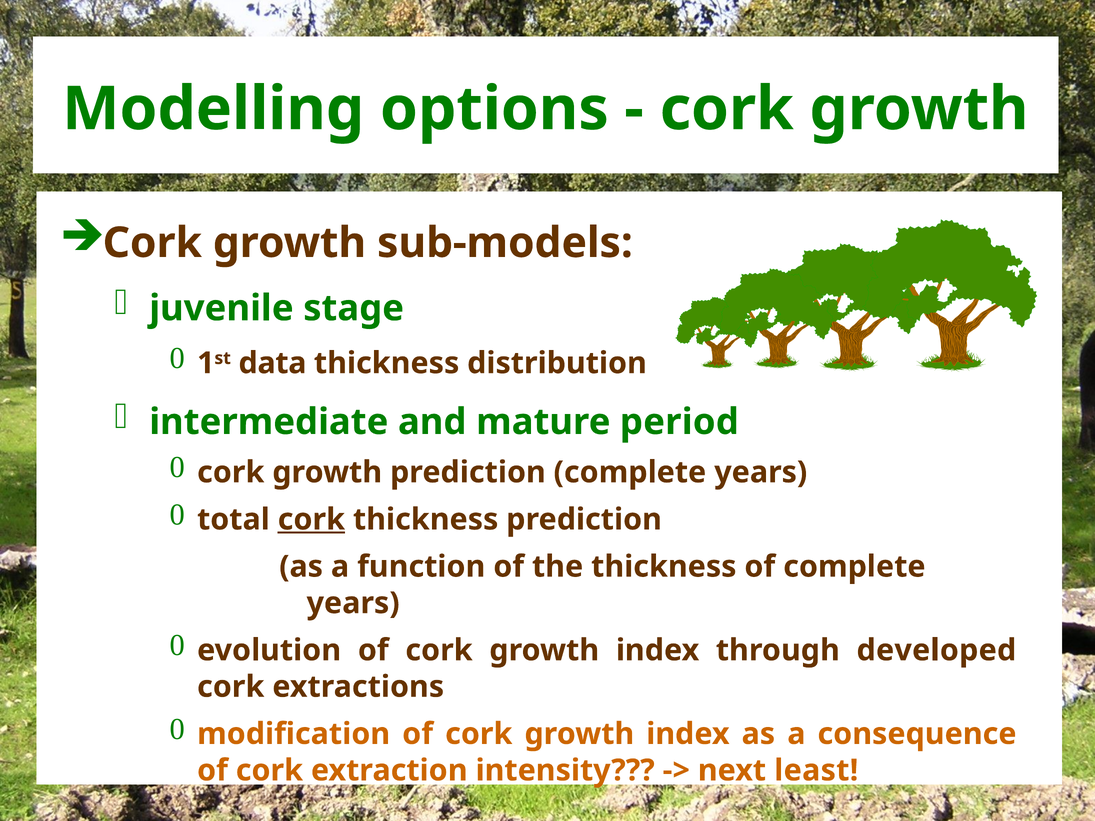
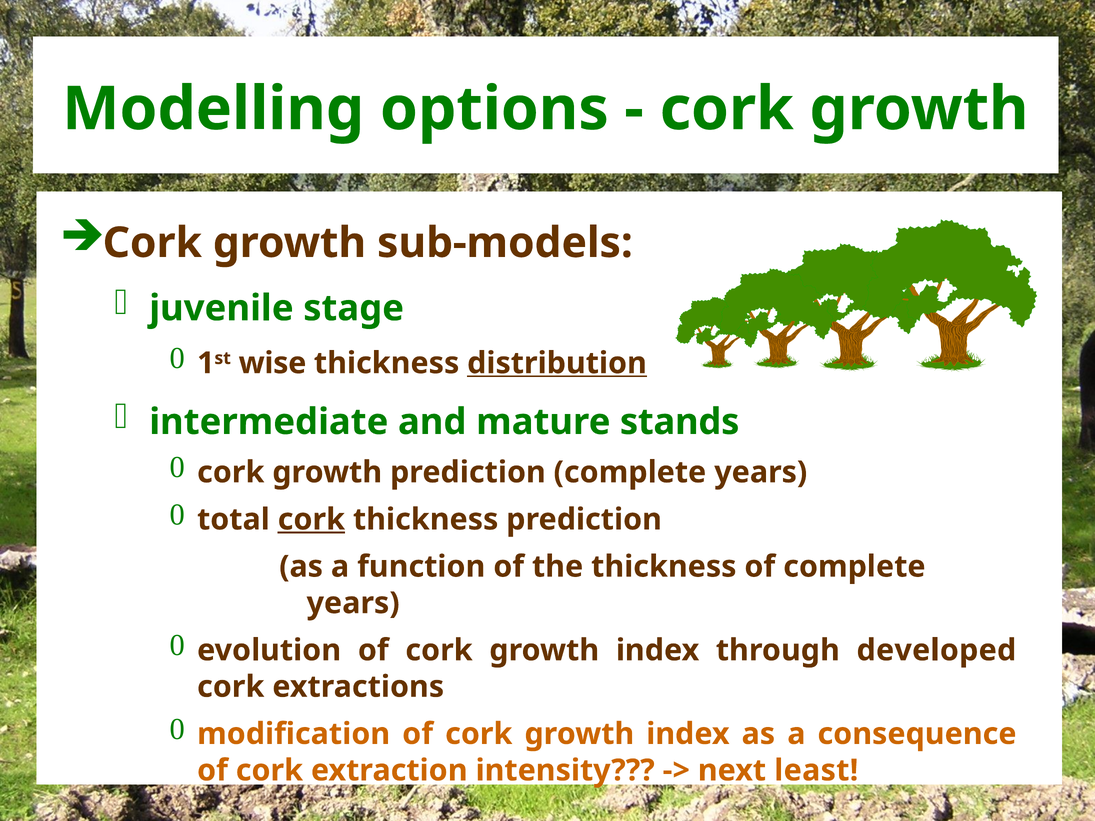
data: data -> wise (272, 363)
distribution underline: none -> present (557, 363)
period: period -> stands (680, 422)
